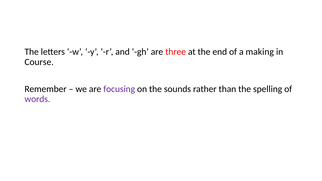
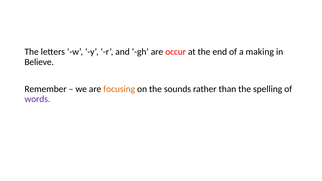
three: three -> occur (176, 52)
Course: Course -> Believe (39, 62)
focusing colour: purple -> orange (119, 89)
